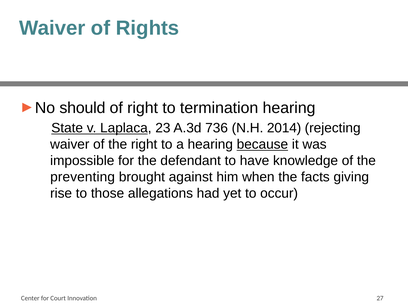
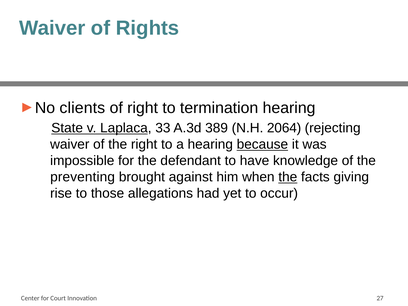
should: should -> clients (82, 108)
23: 23 -> 33 (163, 128)
736: 736 -> 389 (217, 128)
2014: 2014 -> 2064 (284, 128)
the underline: none -> present (288, 177)
